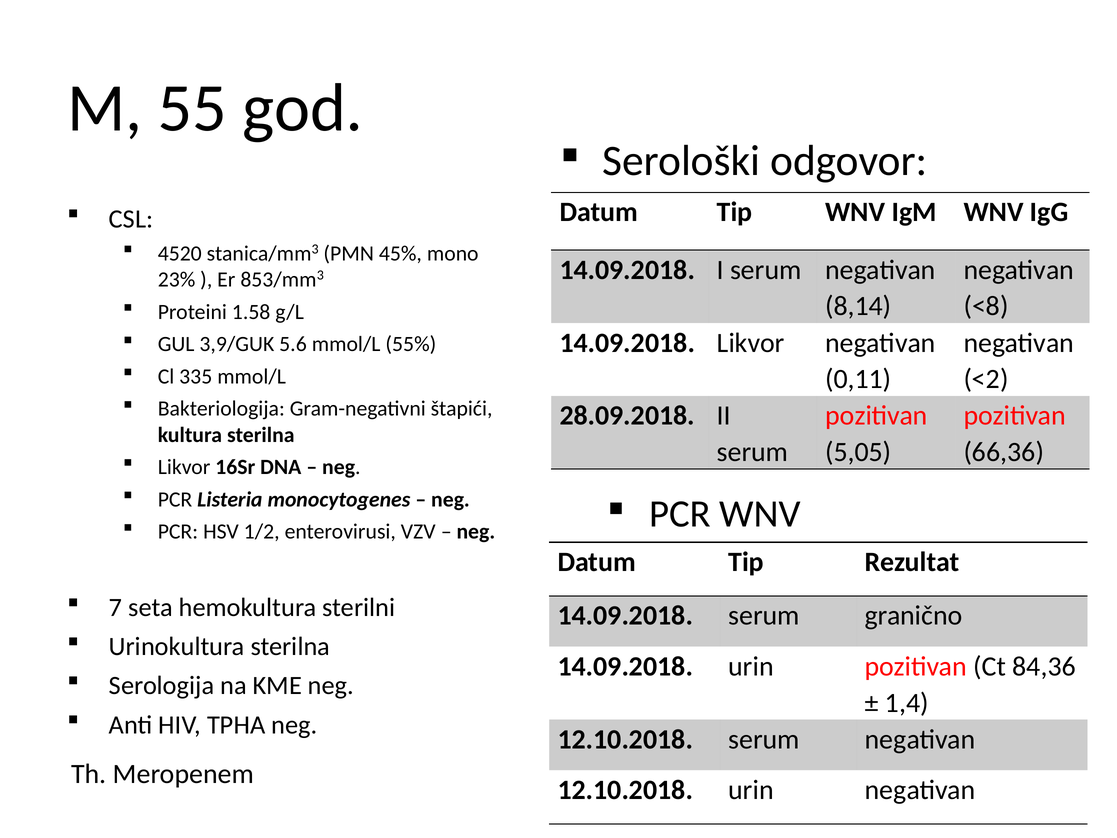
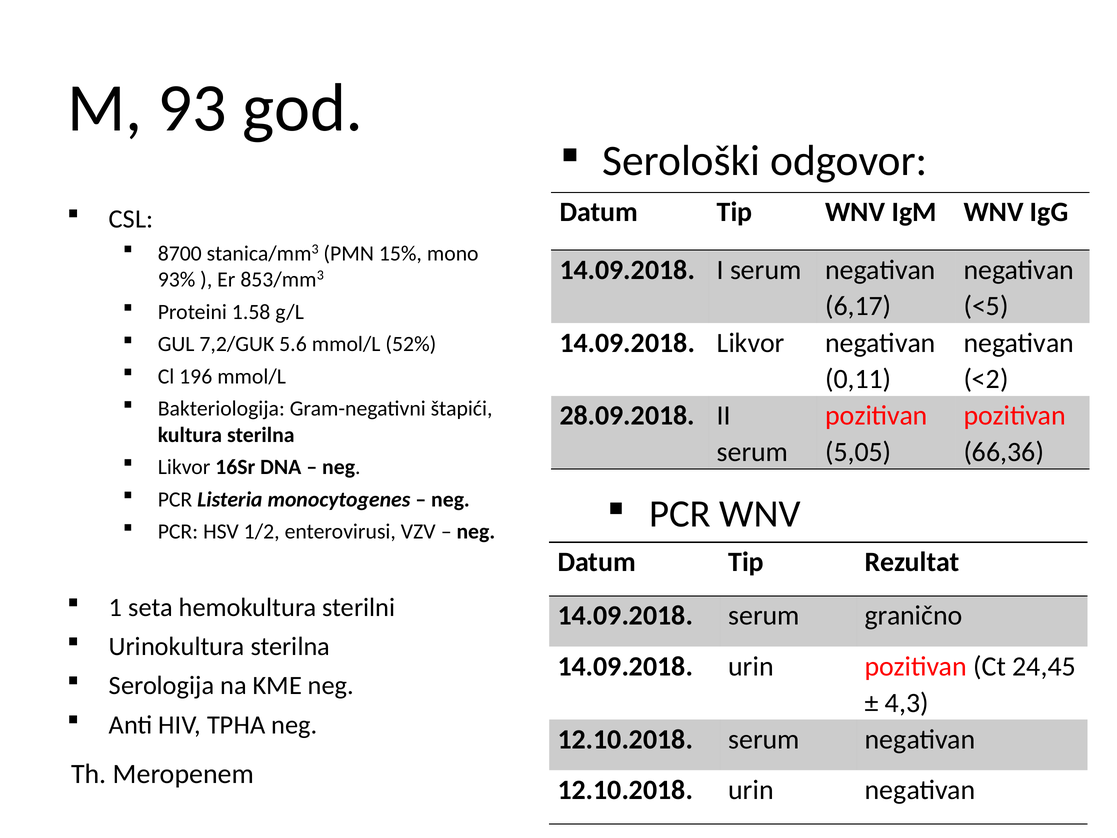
55: 55 -> 93 (192, 108)
4520: 4520 -> 8700 (180, 253)
45%: 45% -> 15% (400, 253)
23%: 23% -> 93% (177, 280)
8,14: 8,14 -> 6,17 (858, 306)
<8: <8 -> <5 (986, 306)
3,9/GUK: 3,9/GUK -> 7,2/GUK (237, 344)
55%: 55% -> 52% (411, 344)
335: 335 -> 196 (196, 376)
7: 7 -> 1 (116, 607)
84,36: 84,36 -> 24,45 (1044, 666)
1,4: 1,4 -> 4,3 (907, 703)
